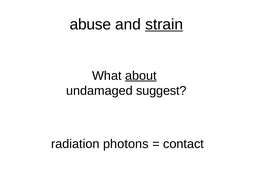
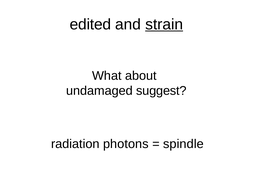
abuse: abuse -> edited (90, 24)
about underline: present -> none (141, 76)
contact: contact -> spindle (183, 145)
